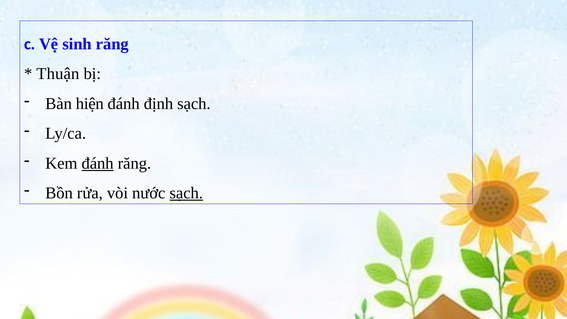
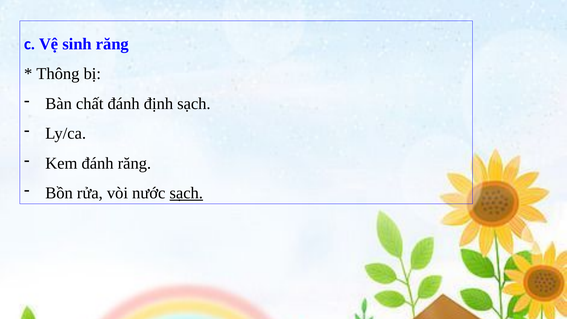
Thuận: Thuận -> Thông (58, 74)
hiện: hiện -> chất (90, 104)
đánh underline: present -> none (98, 163)
